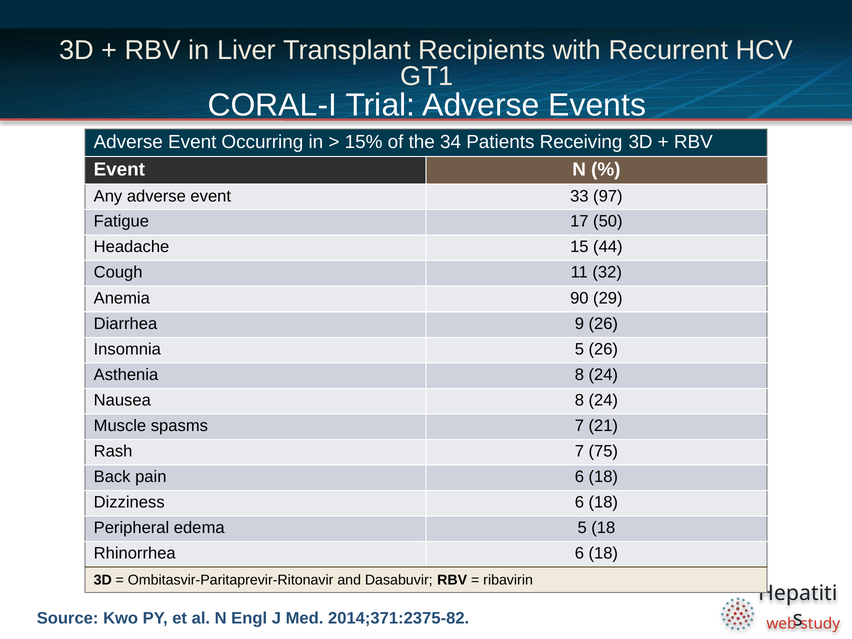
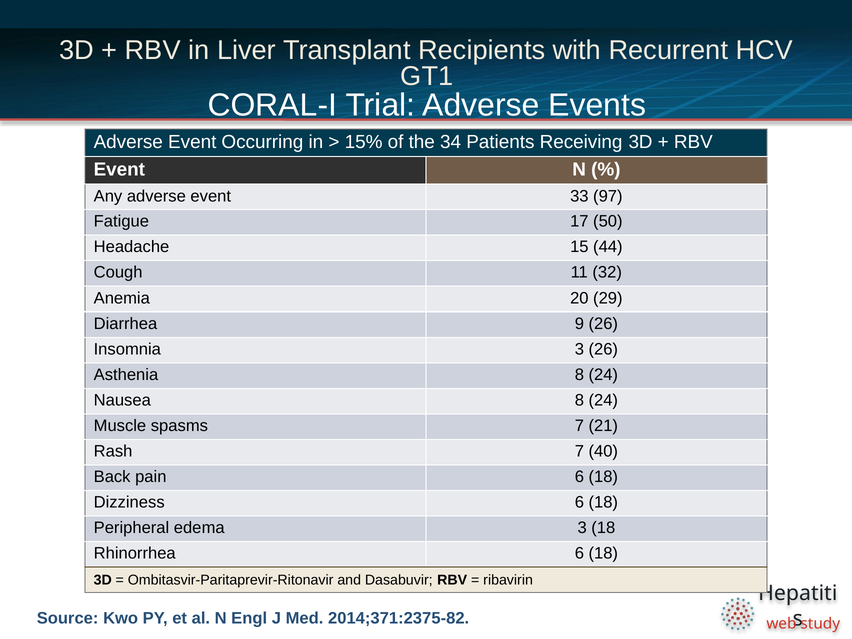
90: 90 -> 20 (579, 298)
Insomnia 5: 5 -> 3 (579, 349)
75: 75 -> 40 (603, 451)
edema 5: 5 -> 3 (582, 528)
